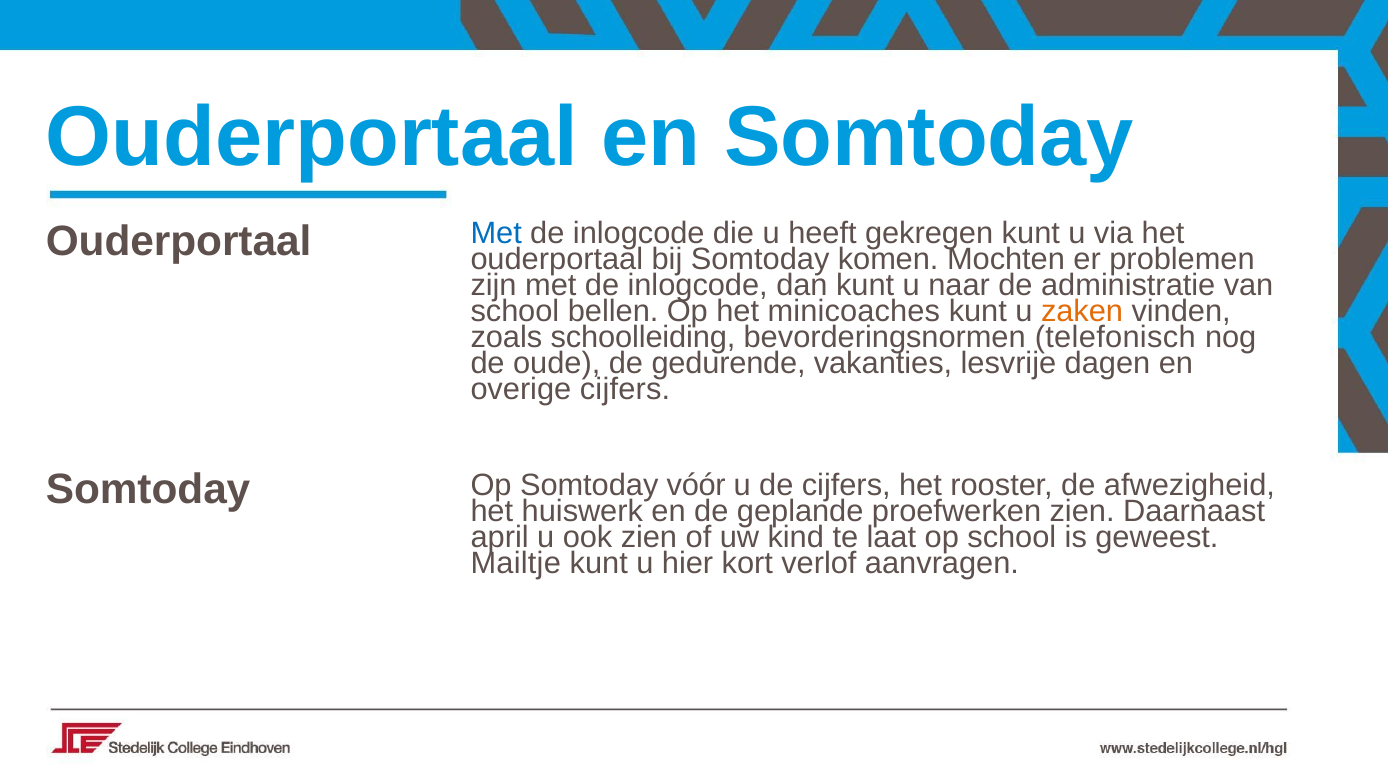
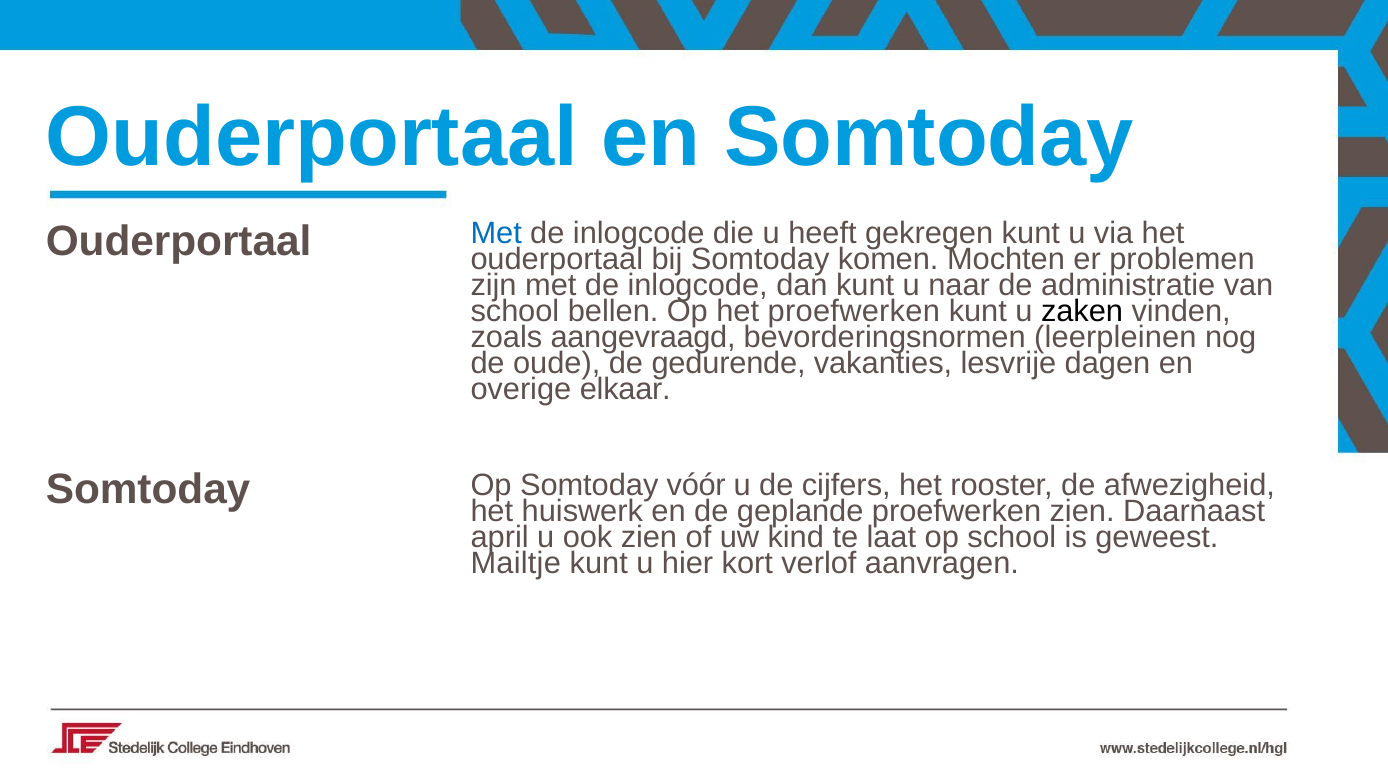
het minicoaches: minicoaches -> proefwerken (854, 311)
zaken colour: orange -> black (1082, 311)
schoolleiding: schoolleiding -> aangevraagd (643, 337)
telefonisch: telefonisch -> leerpleinen (1115, 337)
overige cijfers: cijfers -> elkaar (625, 389)
